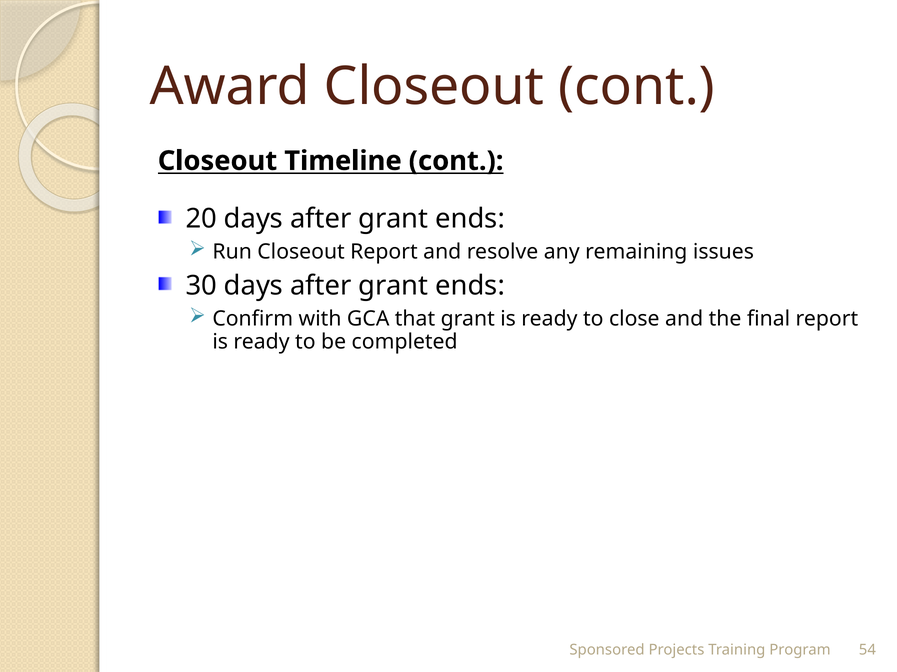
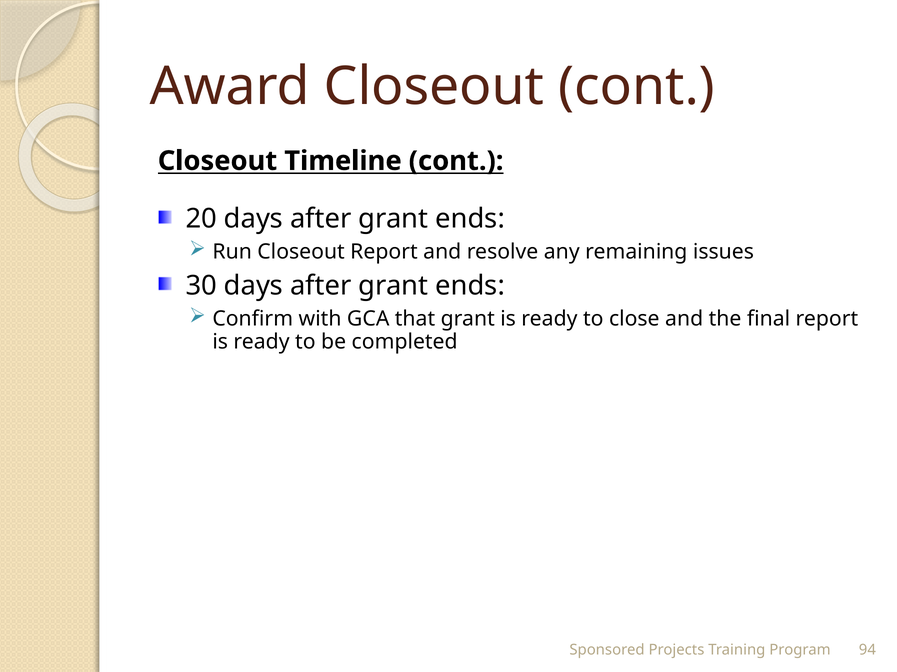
54: 54 -> 94 (867, 650)
